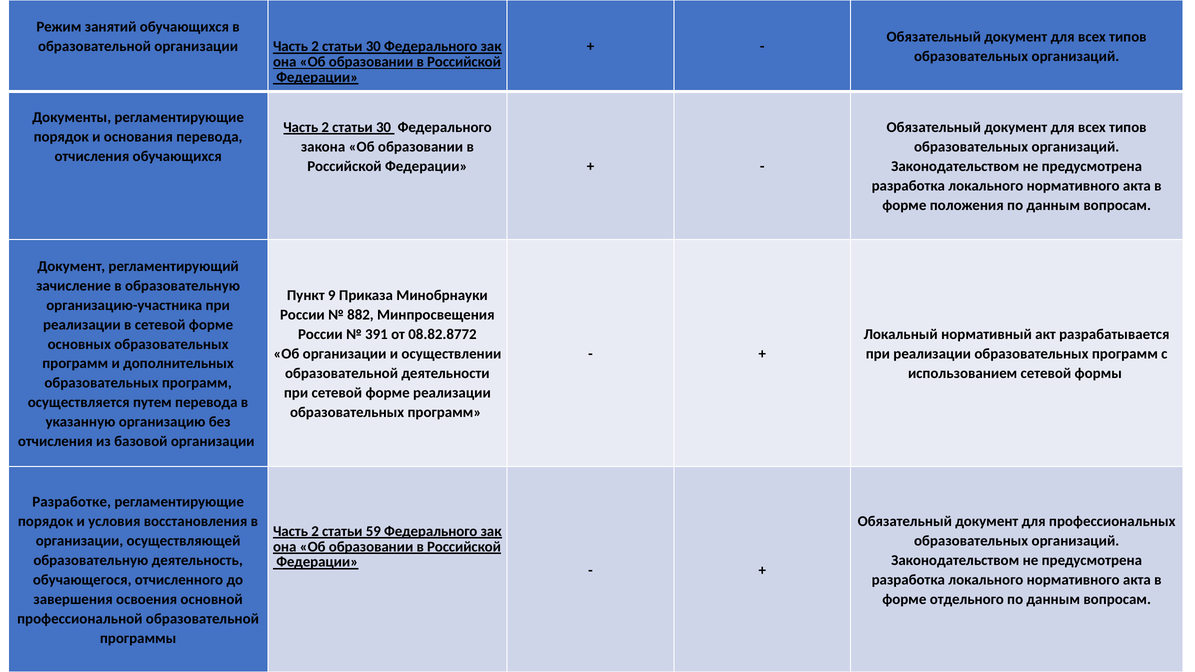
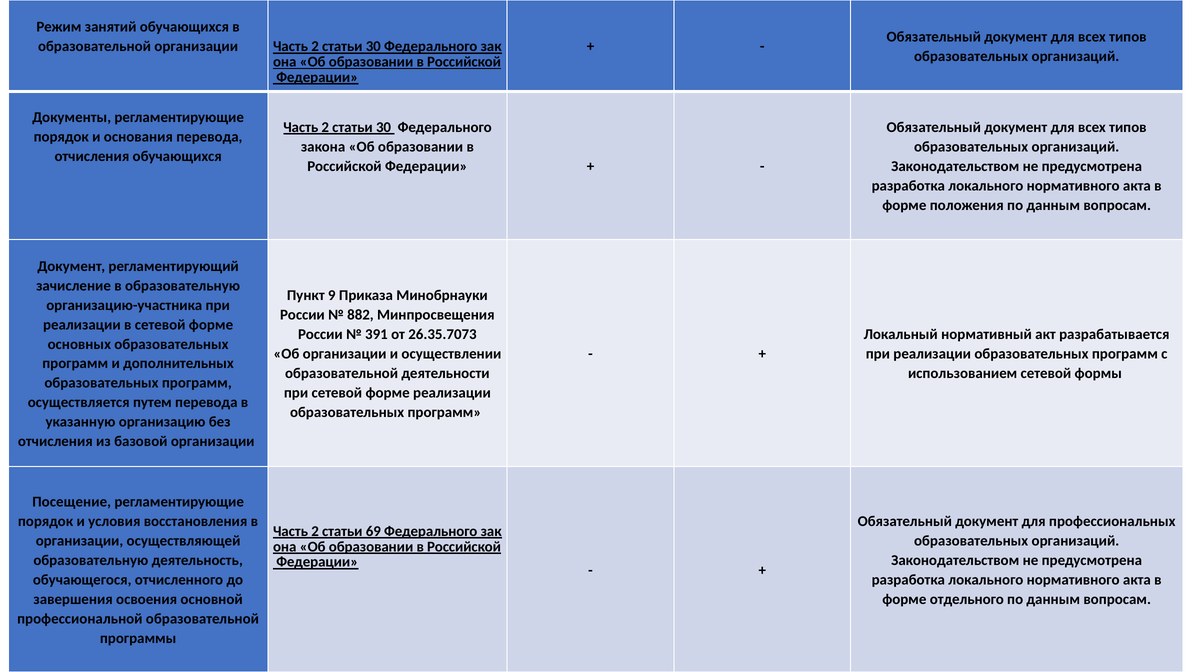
08.82.8772: 08.82.8772 -> 26.35.7073 (442, 334)
Разработке: Разработке -> Посещение (72, 502)
59: 59 -> 69 (373, 531)
